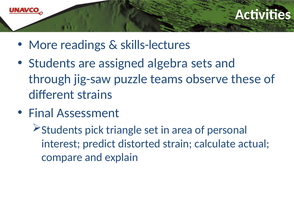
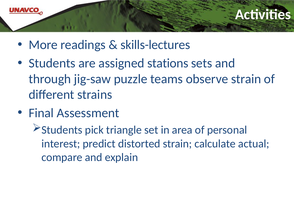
algebra: algebra -> stations (168, 63)
observe these: these -> strain (246, 79)
